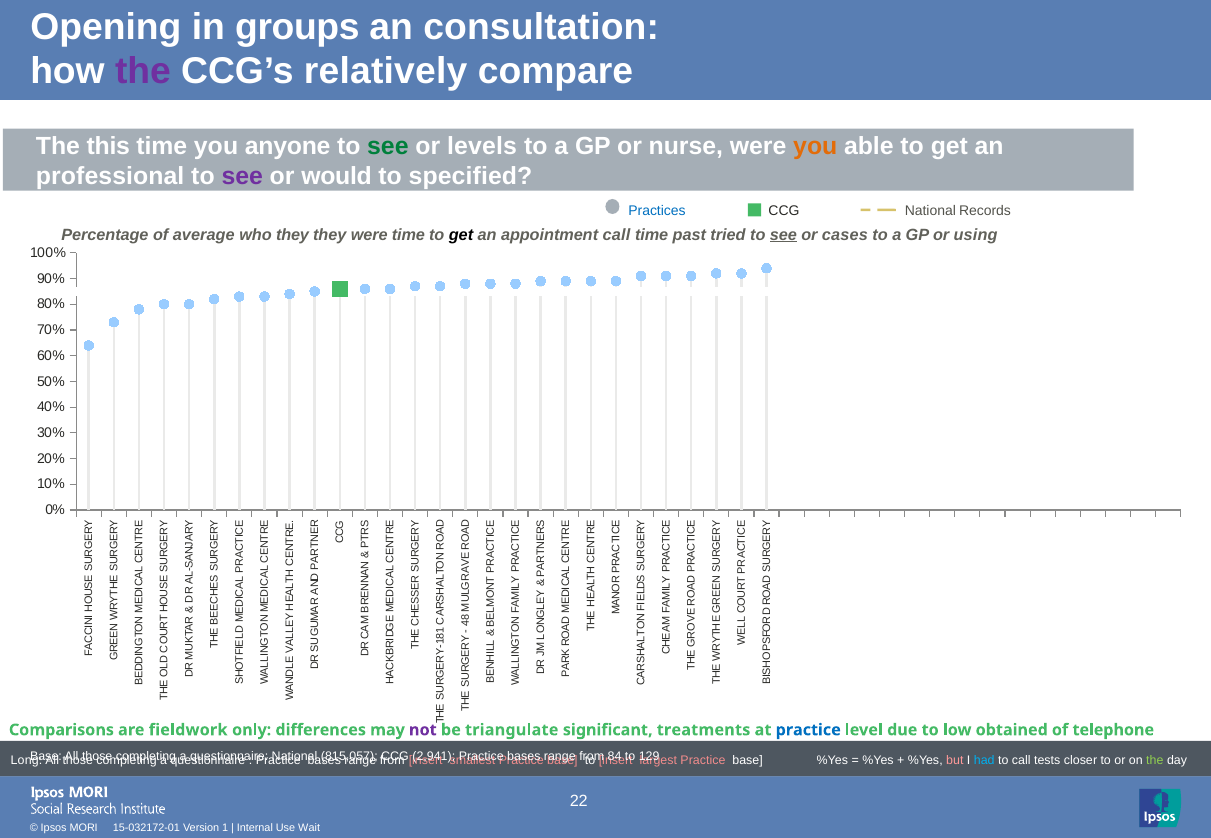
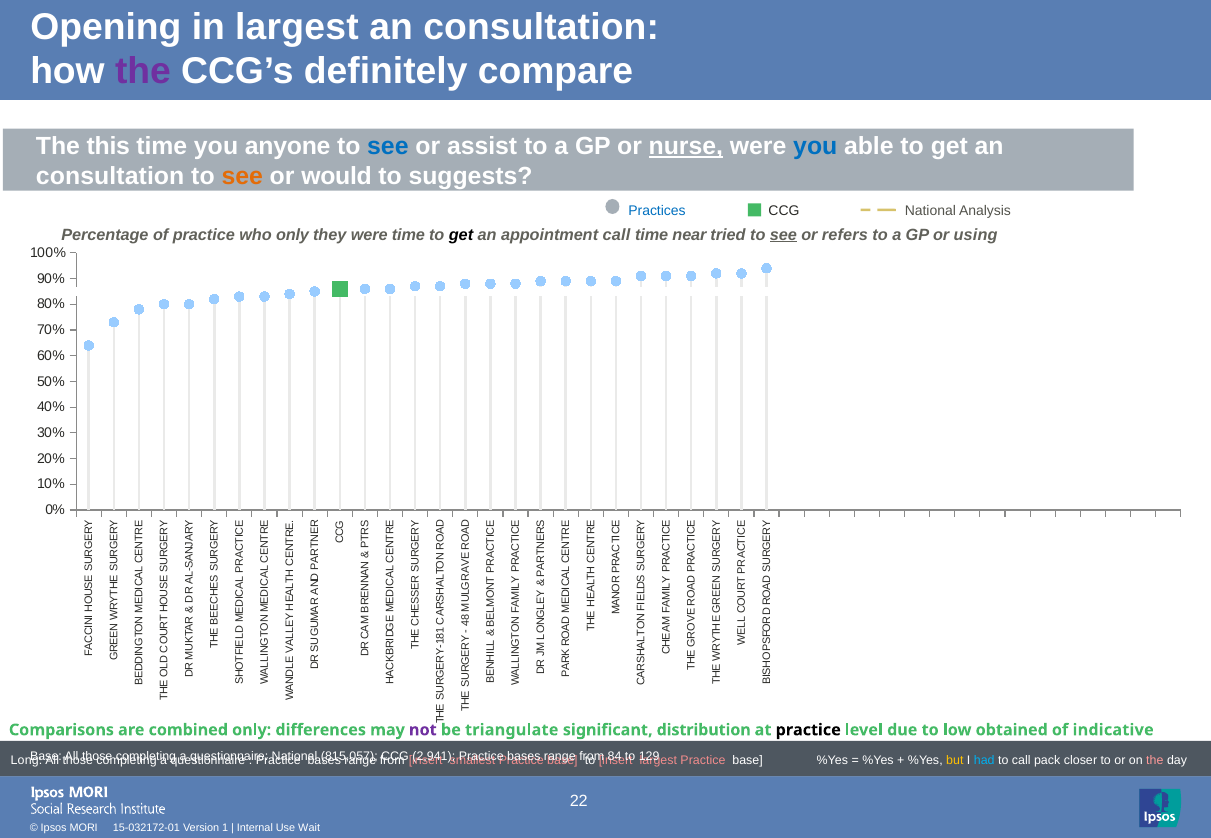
in groups: groups -> largest (297, 27)
relatively: relatively -> definitely (386, 72)
see colour: green -> blue (388, 147)
levels: levels -> assist (482, 147)
nurse underline: none -> present (686, 147)
you colour: orange -> blue (815, 147)
professional: professional -> consultation (110, 176)
see colour: purple -> orange (242, 176)
specified: specified -> suggests (471, 176)
Records: Records -> Analysis (985, 211)
of average: average -> practice (204, 235)
who they: they -> only (293, 235)
past: past -> near (689, 235)
cases: cases -> refers (845, 235)
fieldwork: fieldwork -> combined (188, 730)
treatments: treatments -> distribution (704, 730)
practice colour: blue -> black (808, 730)
telephone: telephone -> indicative (1113, 730)
but colour: pink -> yellow (955, 761)
tests: tests -> pack (1047, 761)
the colour: light green -> pink (1155, 761)
